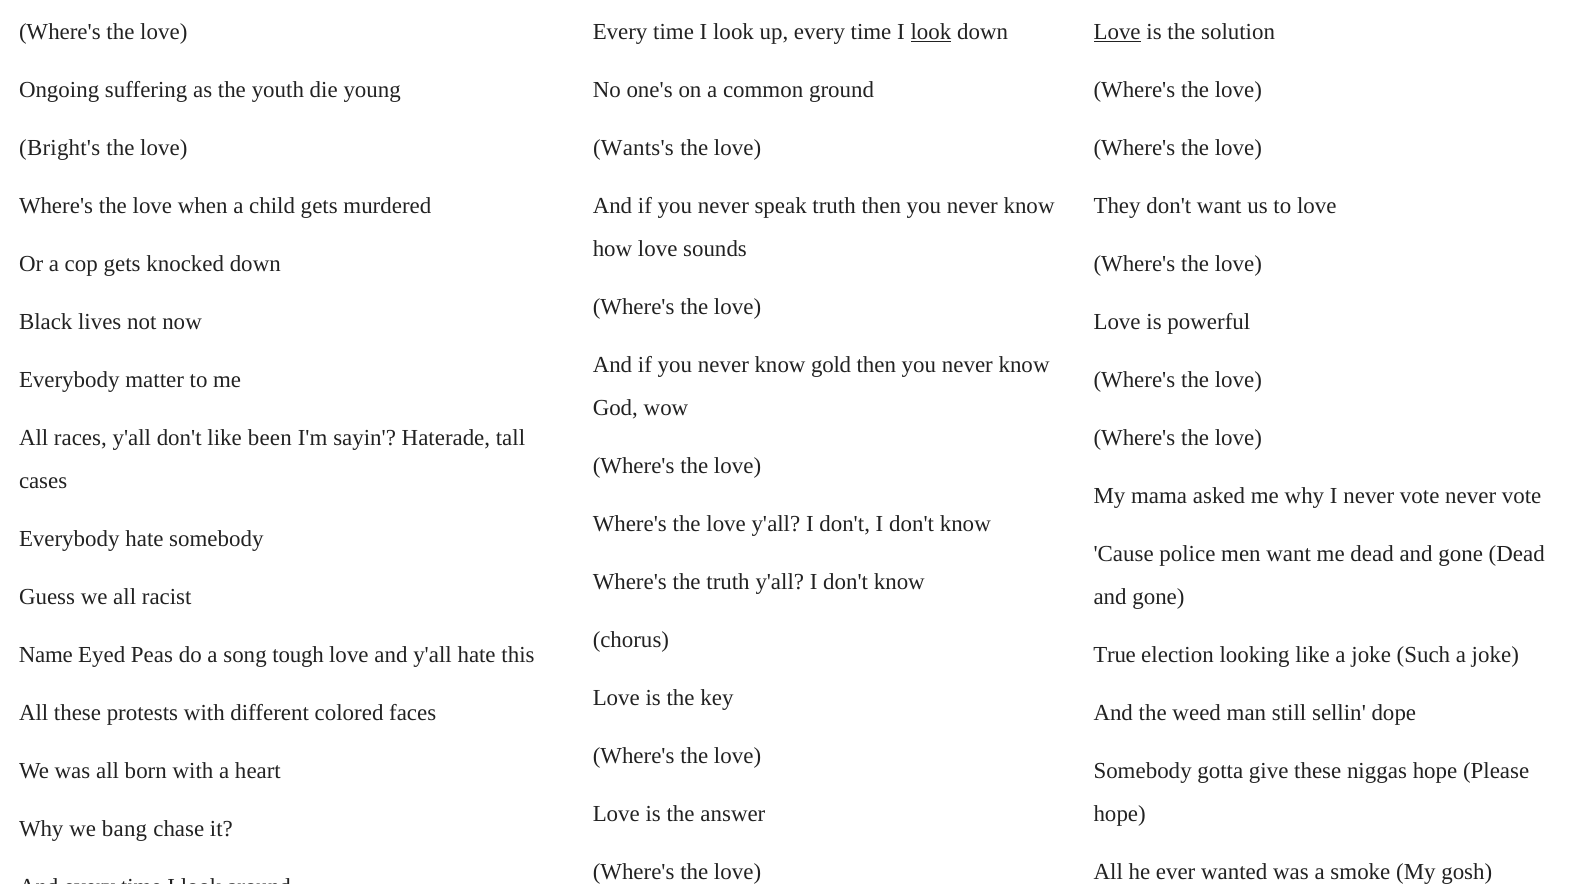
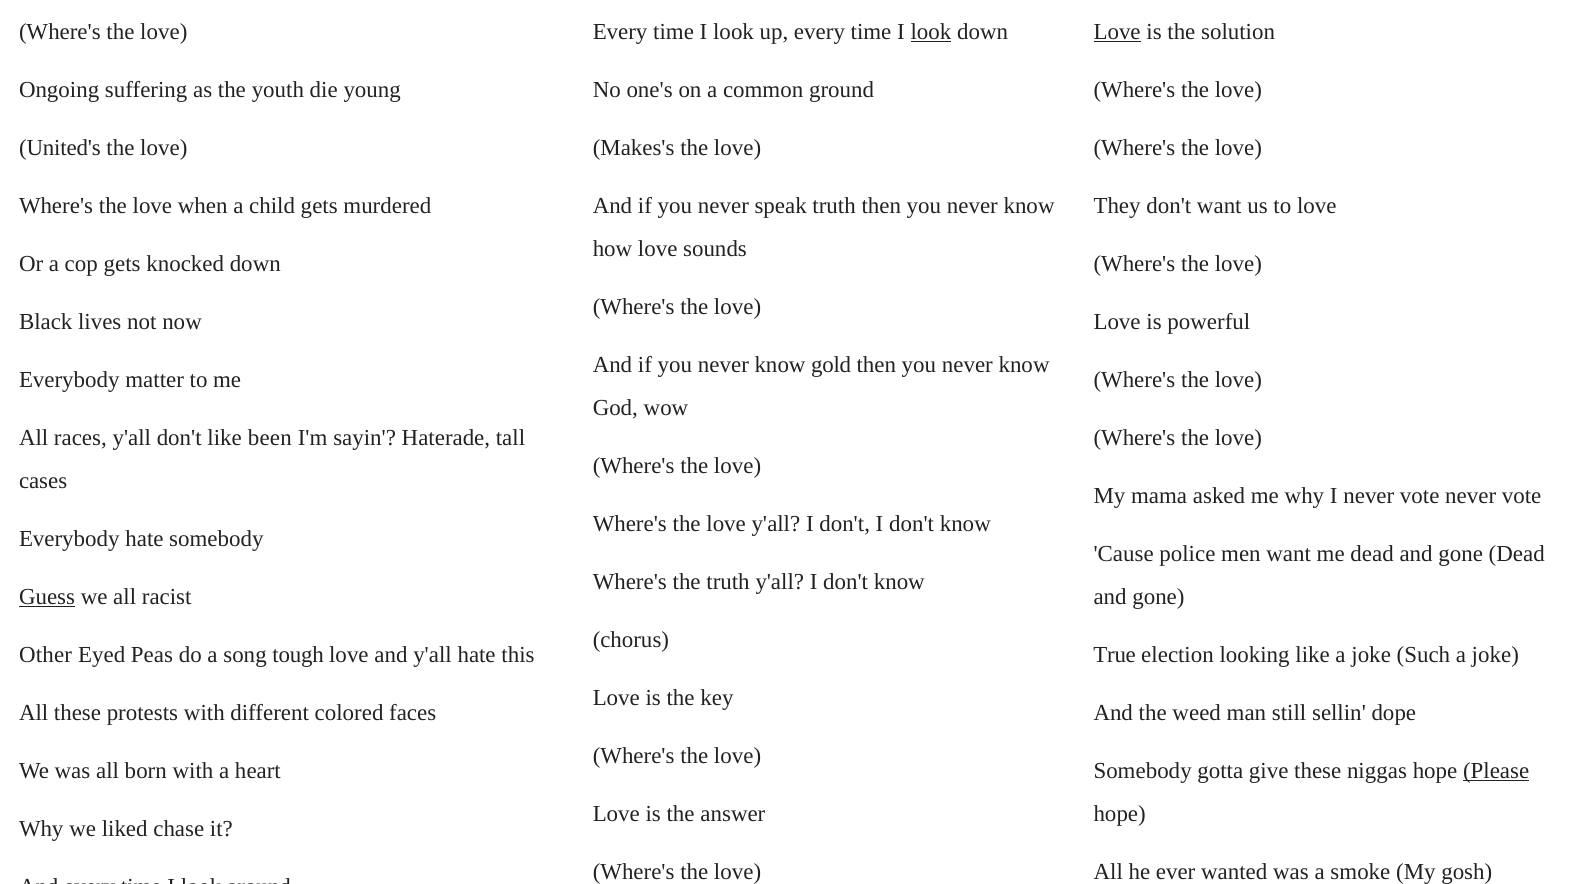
Bright's: Bright's -> United's (60, 148)
Wants's: Wants's -> Makes's (634, 148)
Guess underline: none -> present (47, 596)
Name: Name -> Other (46, 654)
Please underline: none -> present (1496, 770)
bang: bang -> liked (125, 828)
